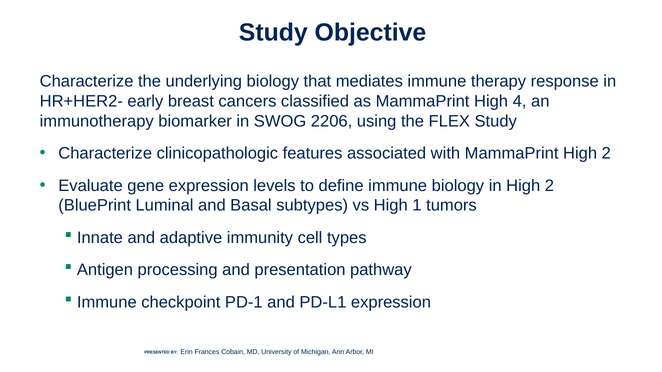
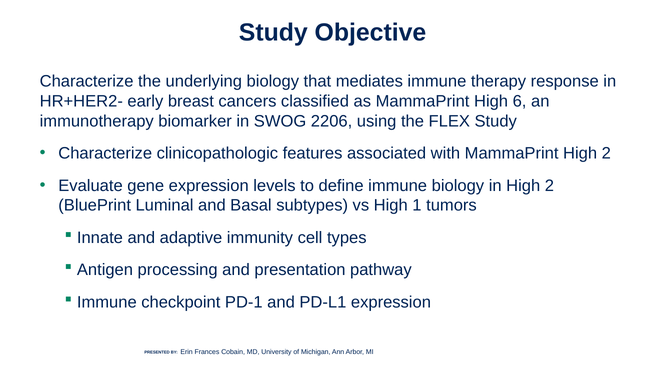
4: 4 -> 6 (520, 101)
